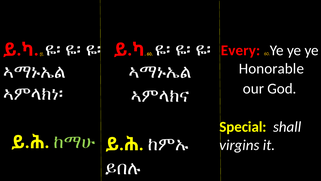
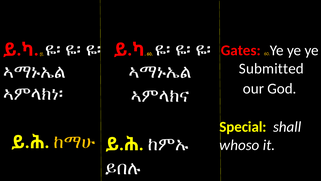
Every: Every -> Gates (241, 50)
Honorable: Honorable -> Submitted (271, 68)
ከማሁ colour: light green -> yellow (74, 142)
virgins: virgins -> whoso (239, 145)
